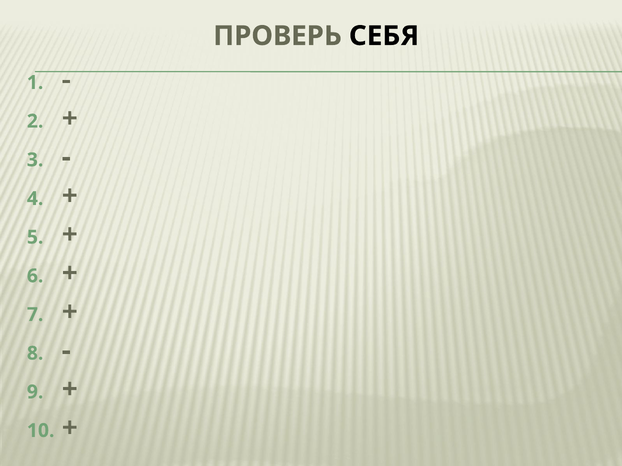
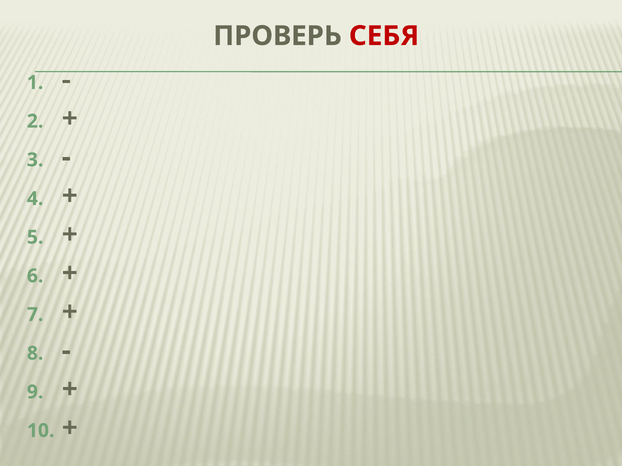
СЕБЯ colour: black -> red (384, 36)
